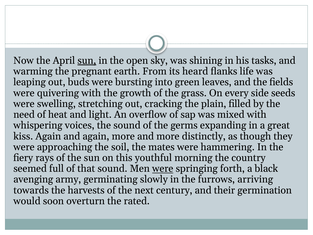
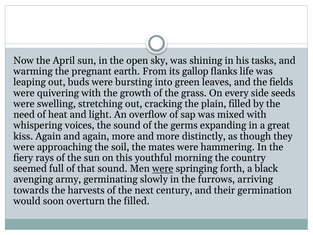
sun underline: present -> none (87, 61)
heard: heard -> gallop (195, 71)
the rated: rated -> filled (137, 201)
